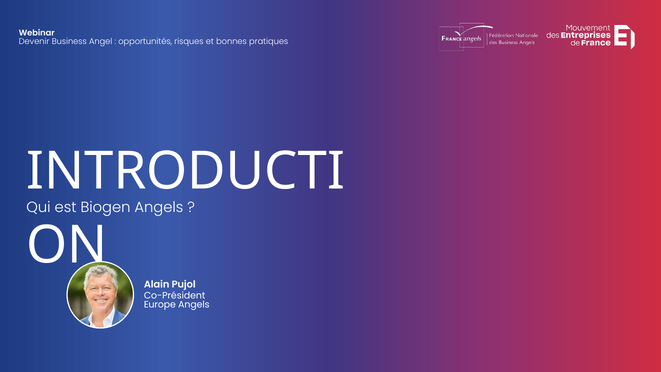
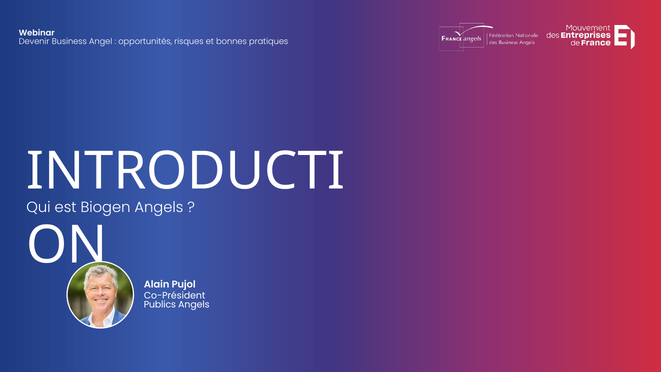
Europe: Europe -> Publics (160, 305)
